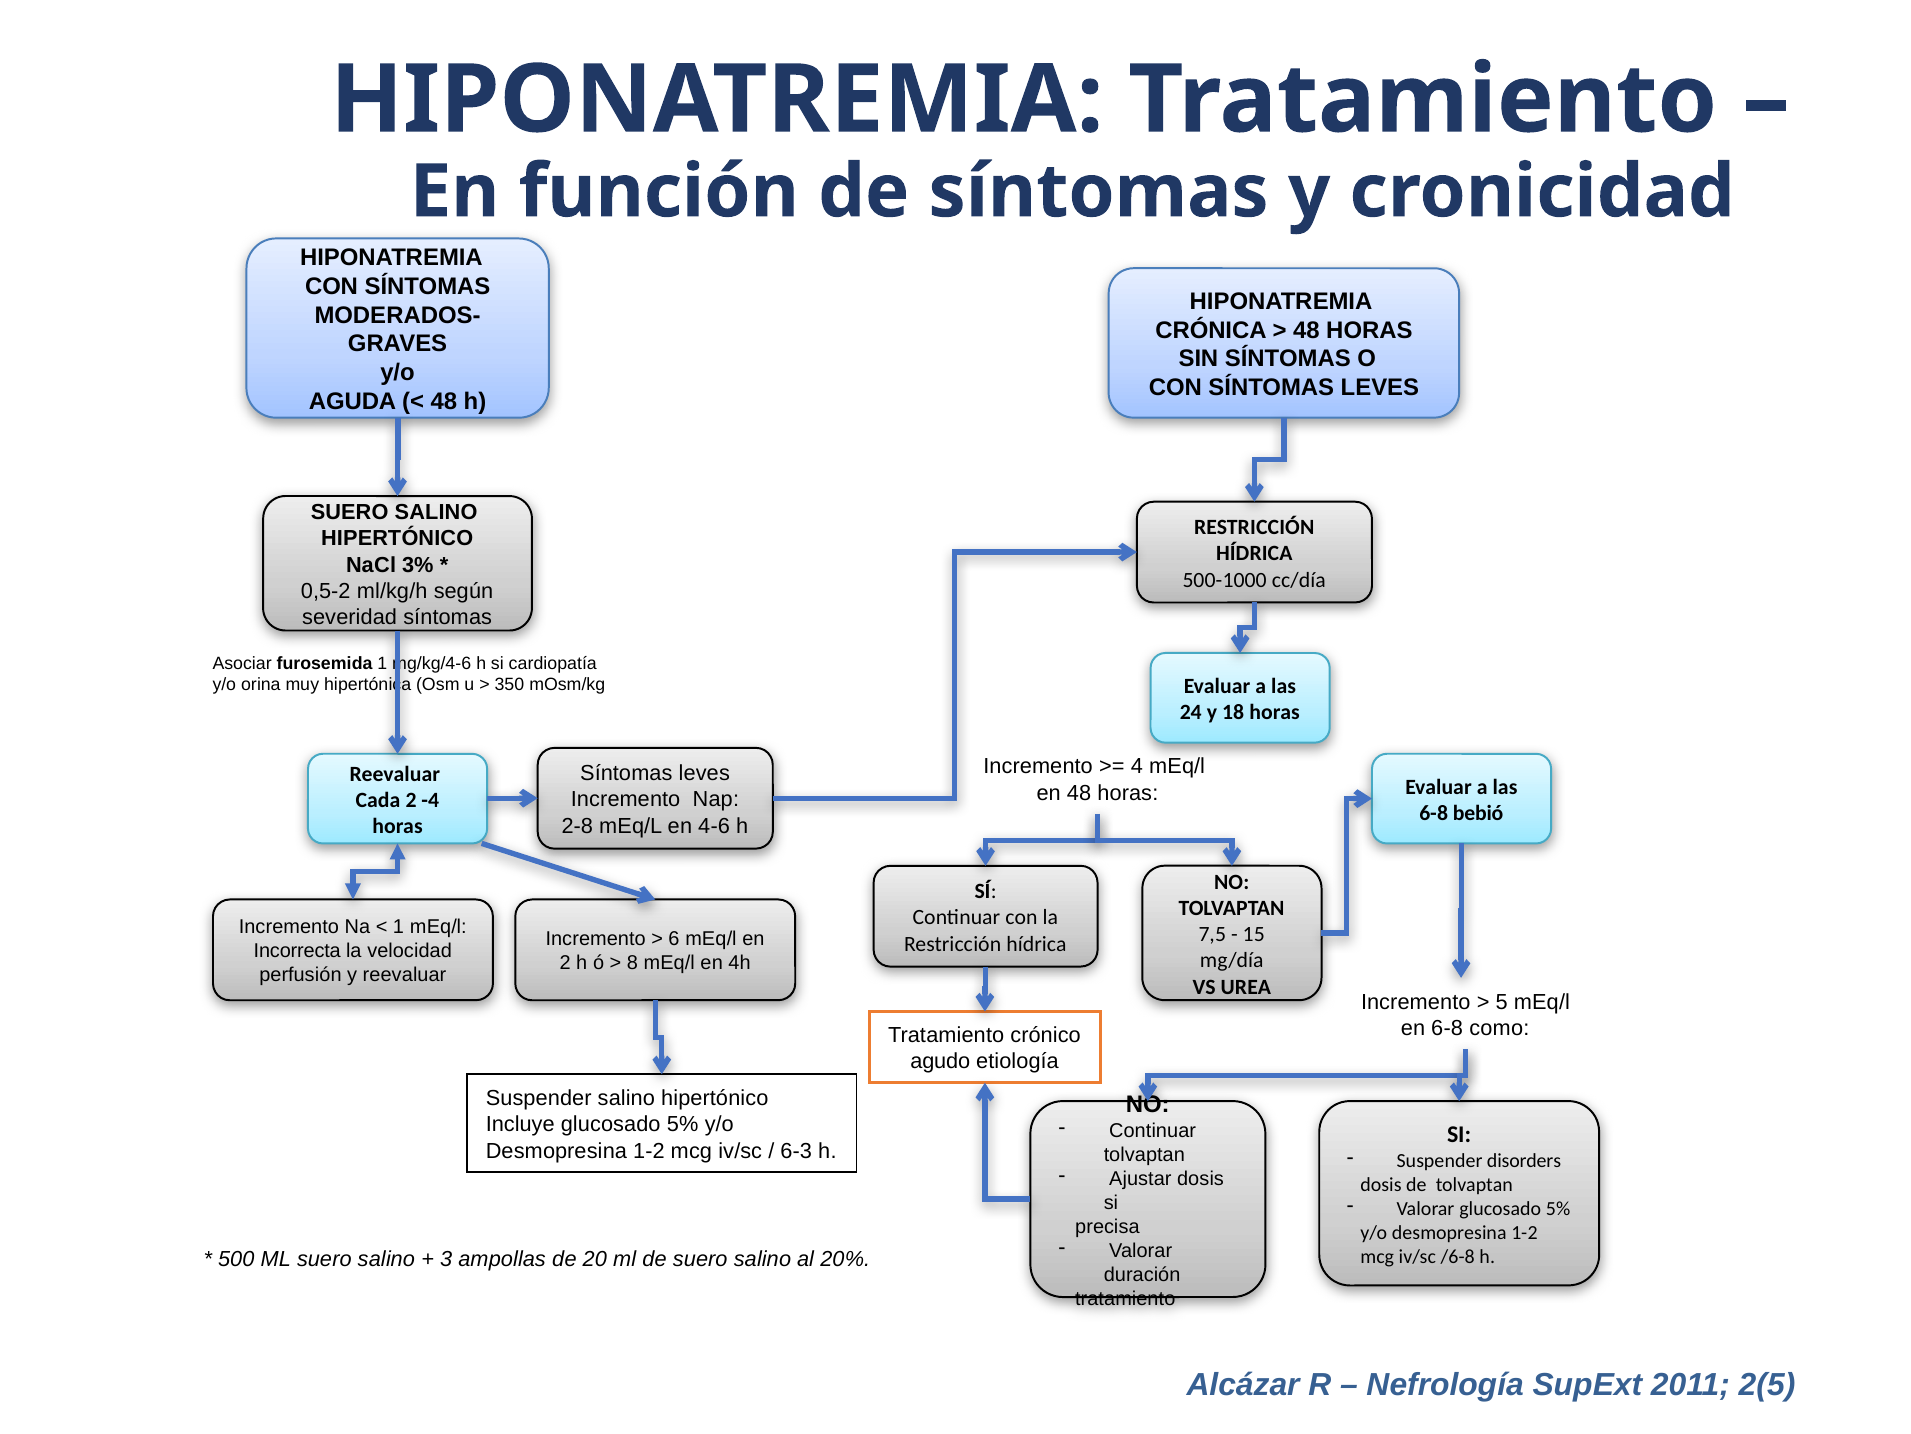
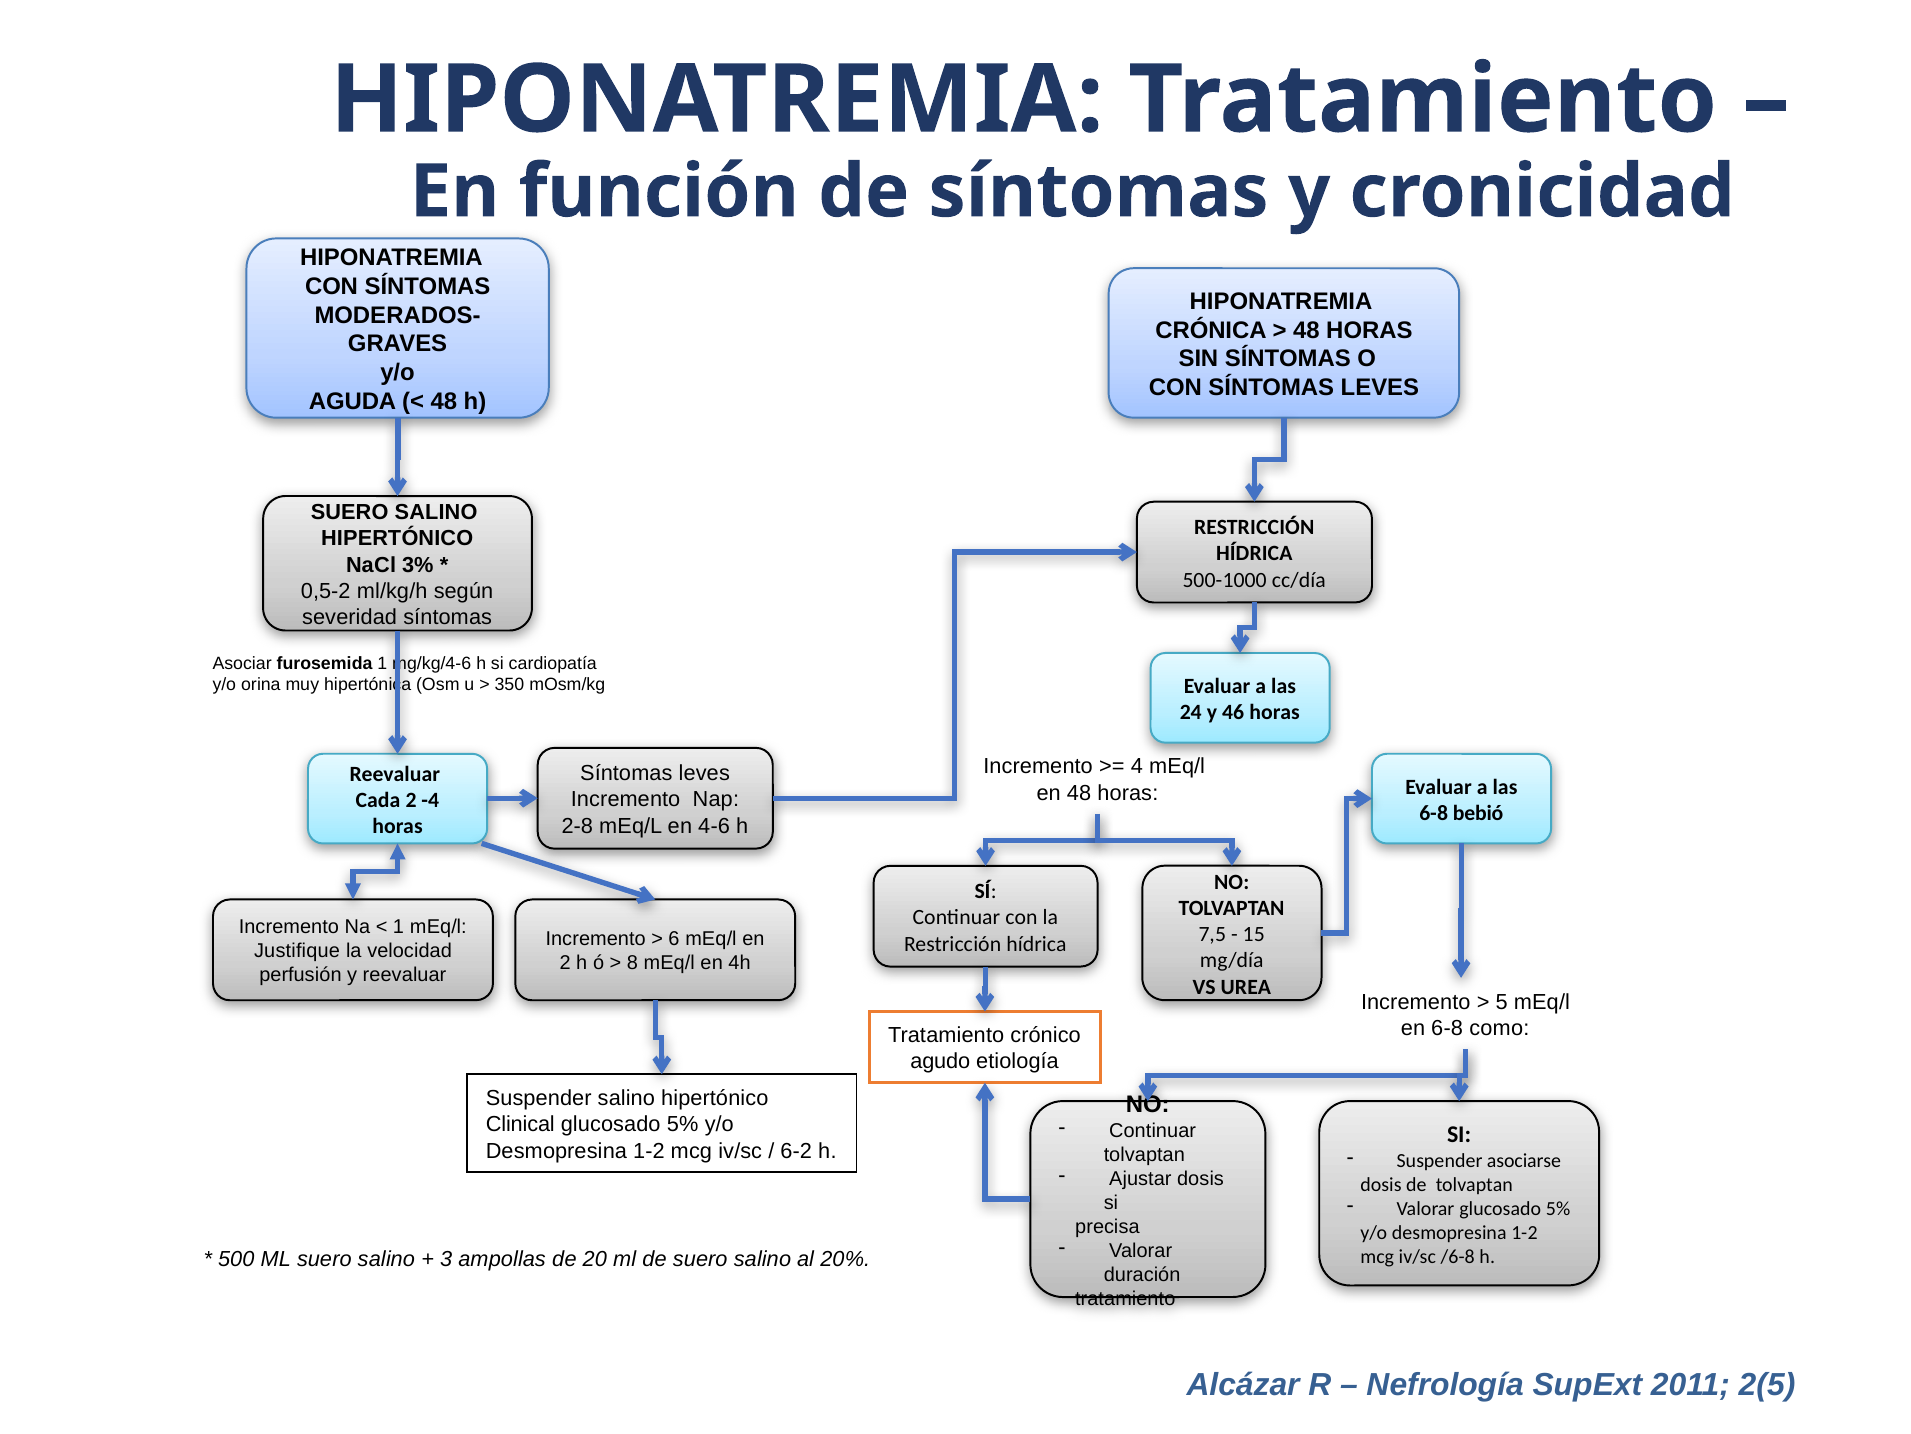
18: 18 -> 46 (1233, 712)
Incorrecta: Incorrecta -> Justifique (297, 951)
Incluye: Incluye -> Clinical (520, 1124)
6-3: 6-3 -> 6-2 (796, 1150)
disorders: disorders -> asociarse (1524, 1160)
